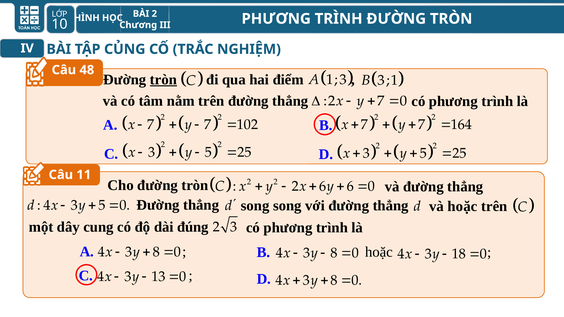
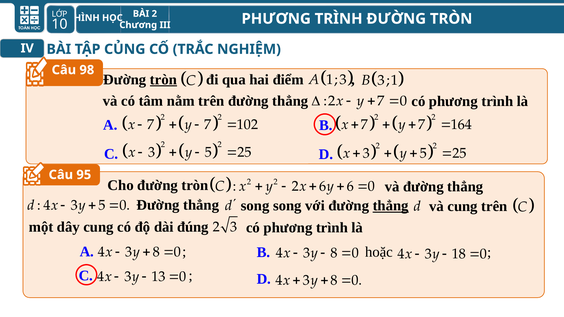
48: 48 -> 98 (87, 70)
11: 11 -> 95 (84, 175)
thẳng underline: none -> present (391, 206)
và hoặc: hoặc -> cung (463, 207)
